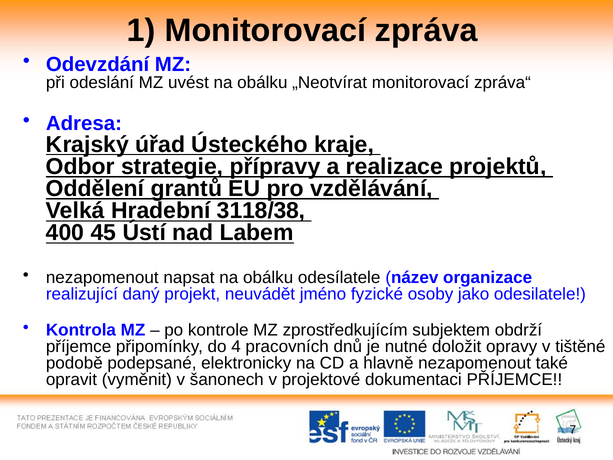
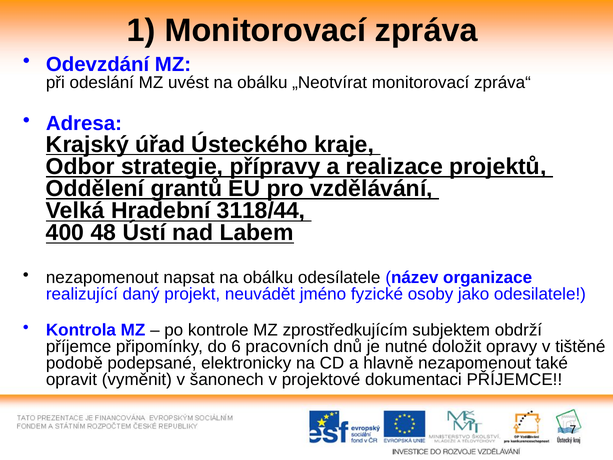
3118/38: 3118/38 -> 3118/44 (261, 211)
45: 45 -> 48 (103, 233)
4: 4 -> 6 (236, 347)
